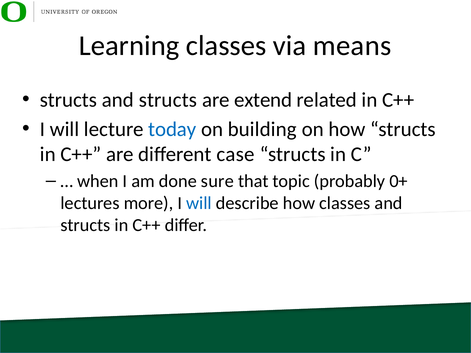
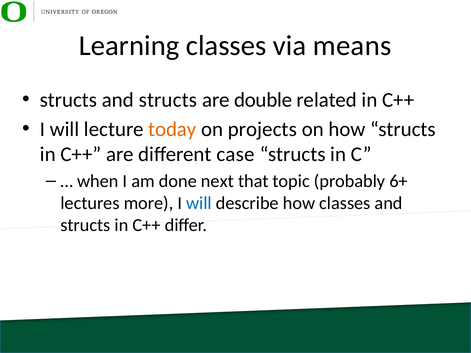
extend: extend -> double (263, 100)
today colour: blue -> orange (172, 129)
building: building -> projects (262, 129)
sure: sure -> next (217, 181)
0+: 0+ -> 6+ (399, 181)
